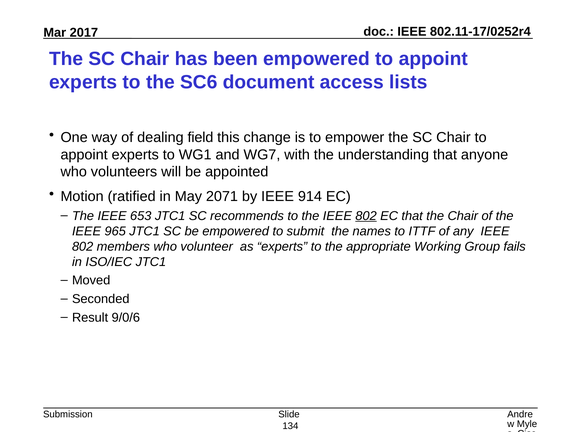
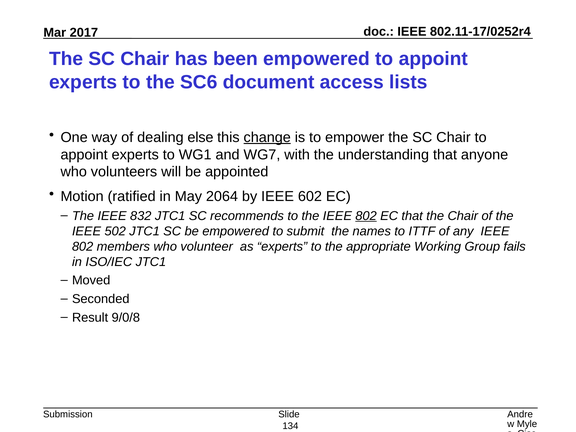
field: field -> else (200, 137)
change underline: none -> present (267, 137)
2071: 2071 -> 2064 (222, 196)
914: 914 -> 602 (310, 196)
653: 653 -> 832 (141, 216)
965: 965 -> 502 (115, 231)
9/0/6: 9/0/6 -> 9/0/8 (126, 318)
